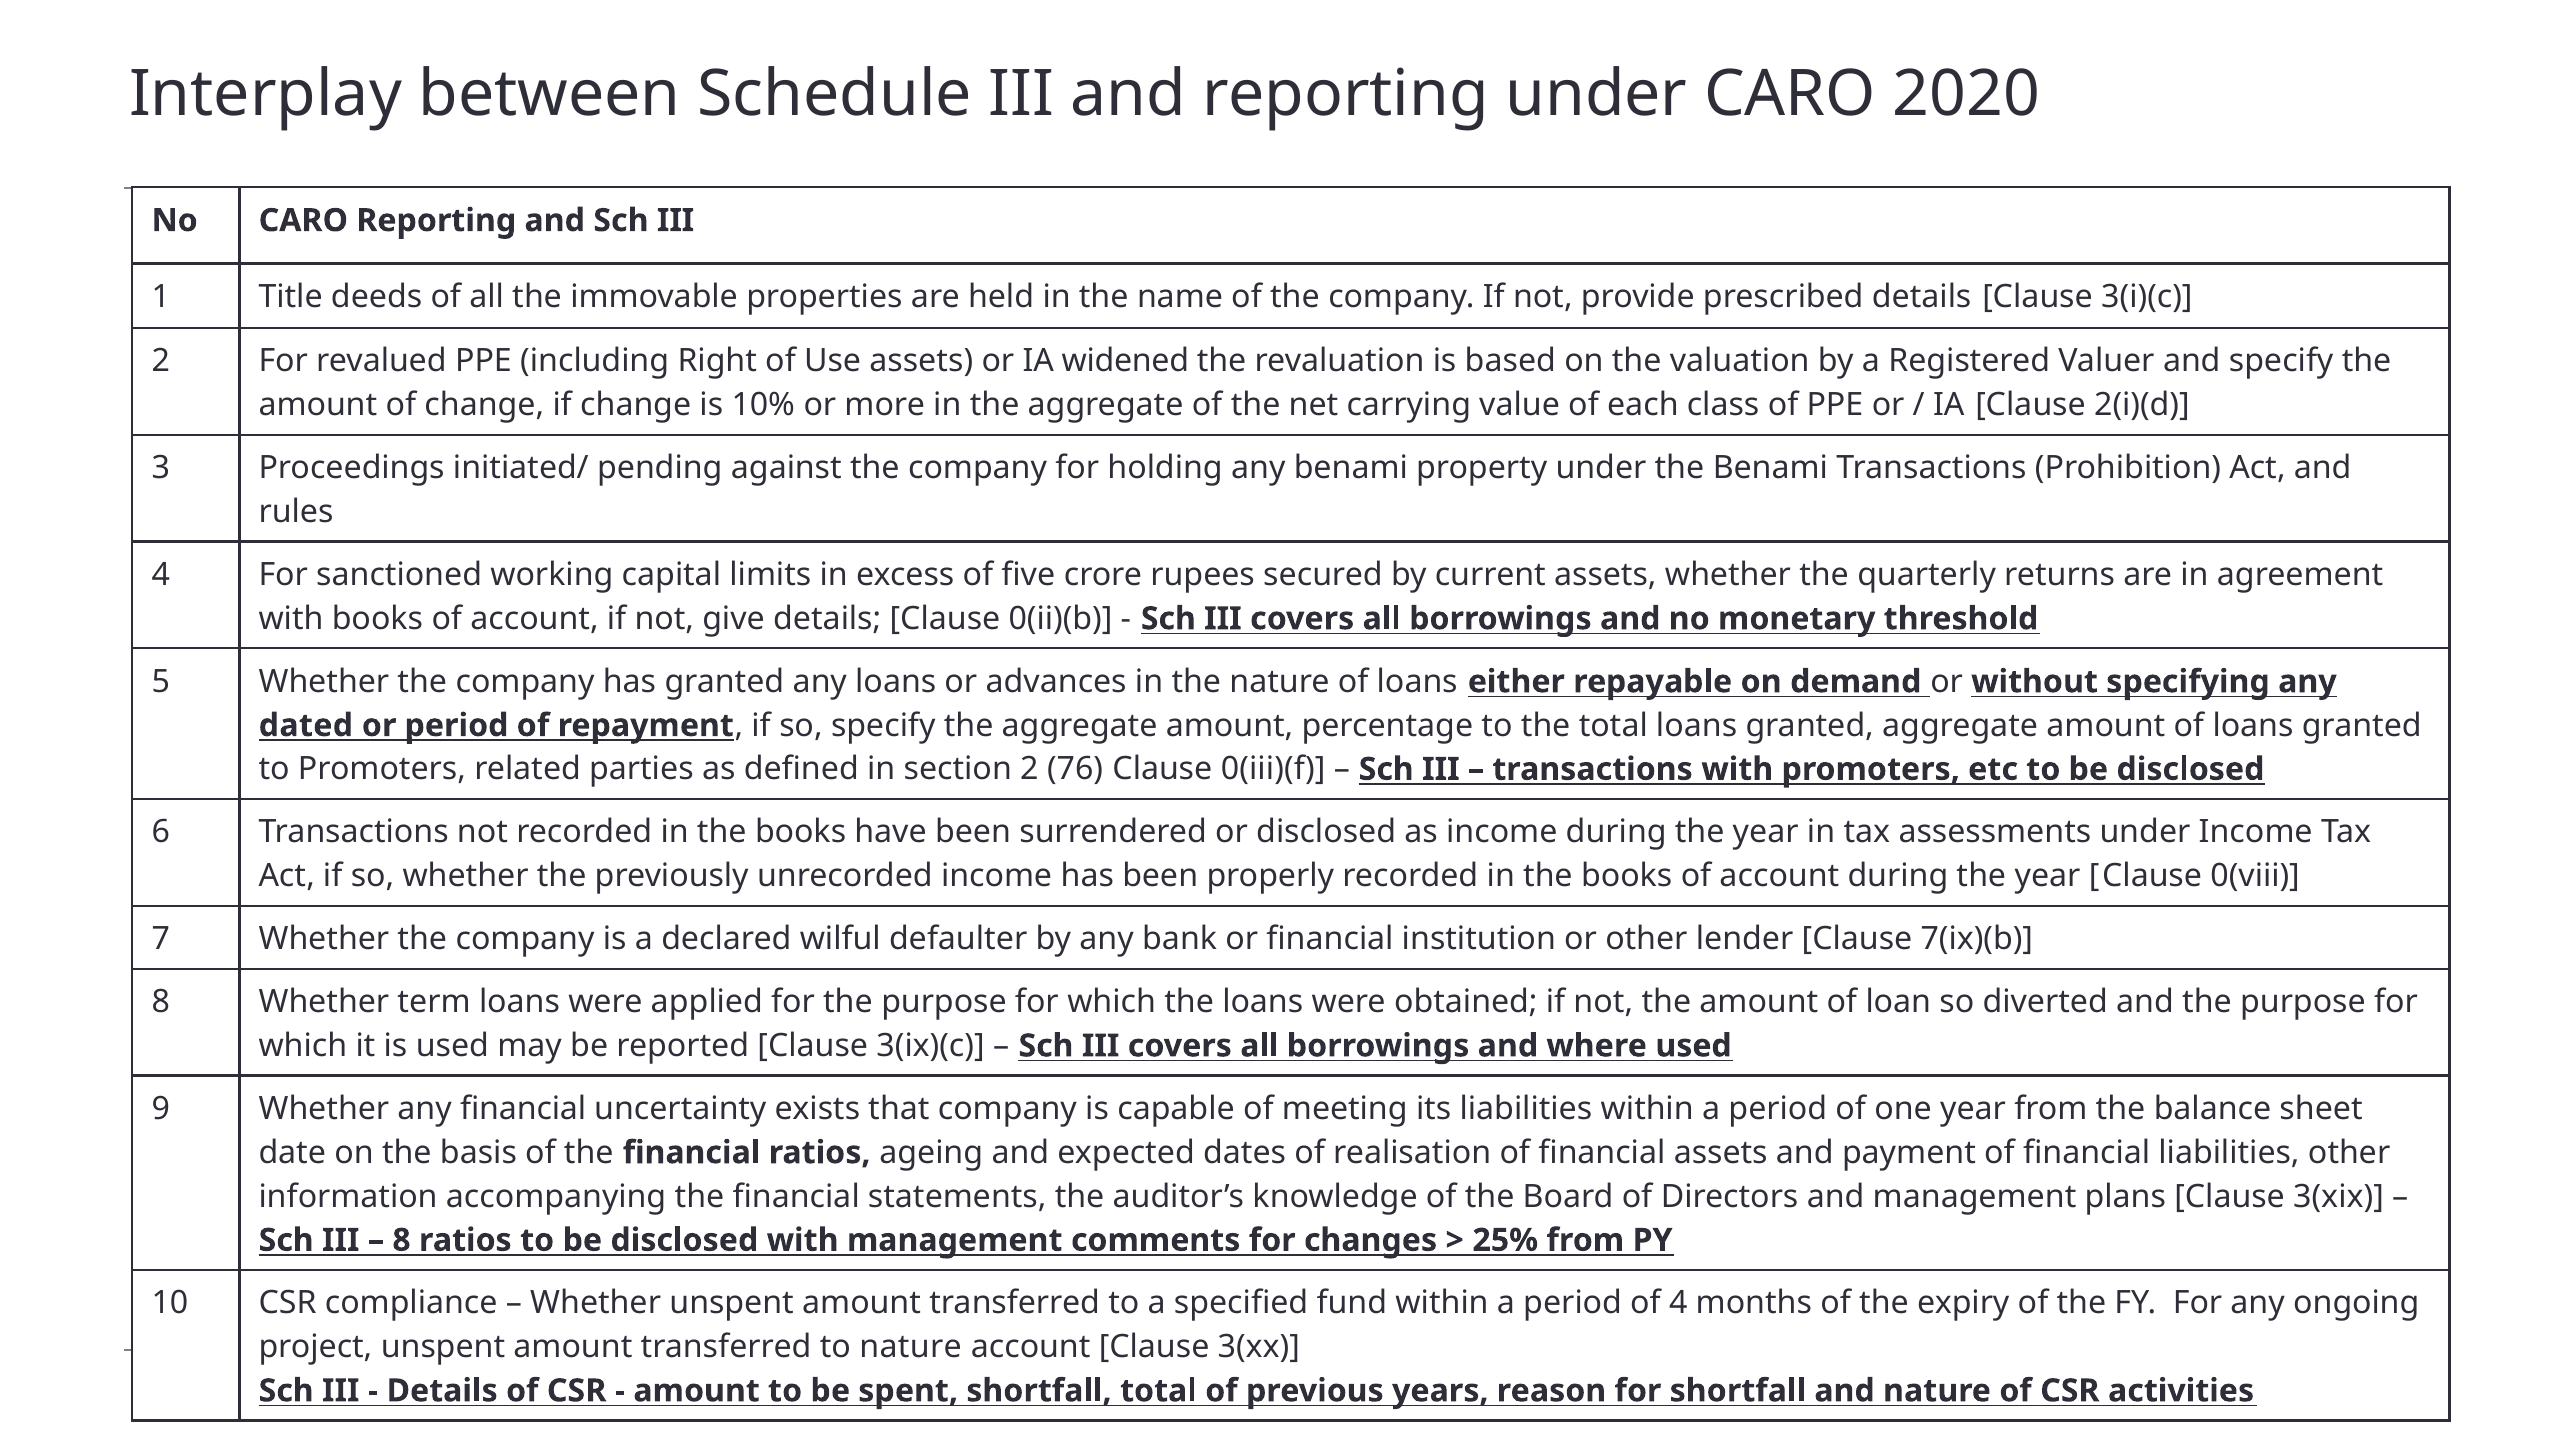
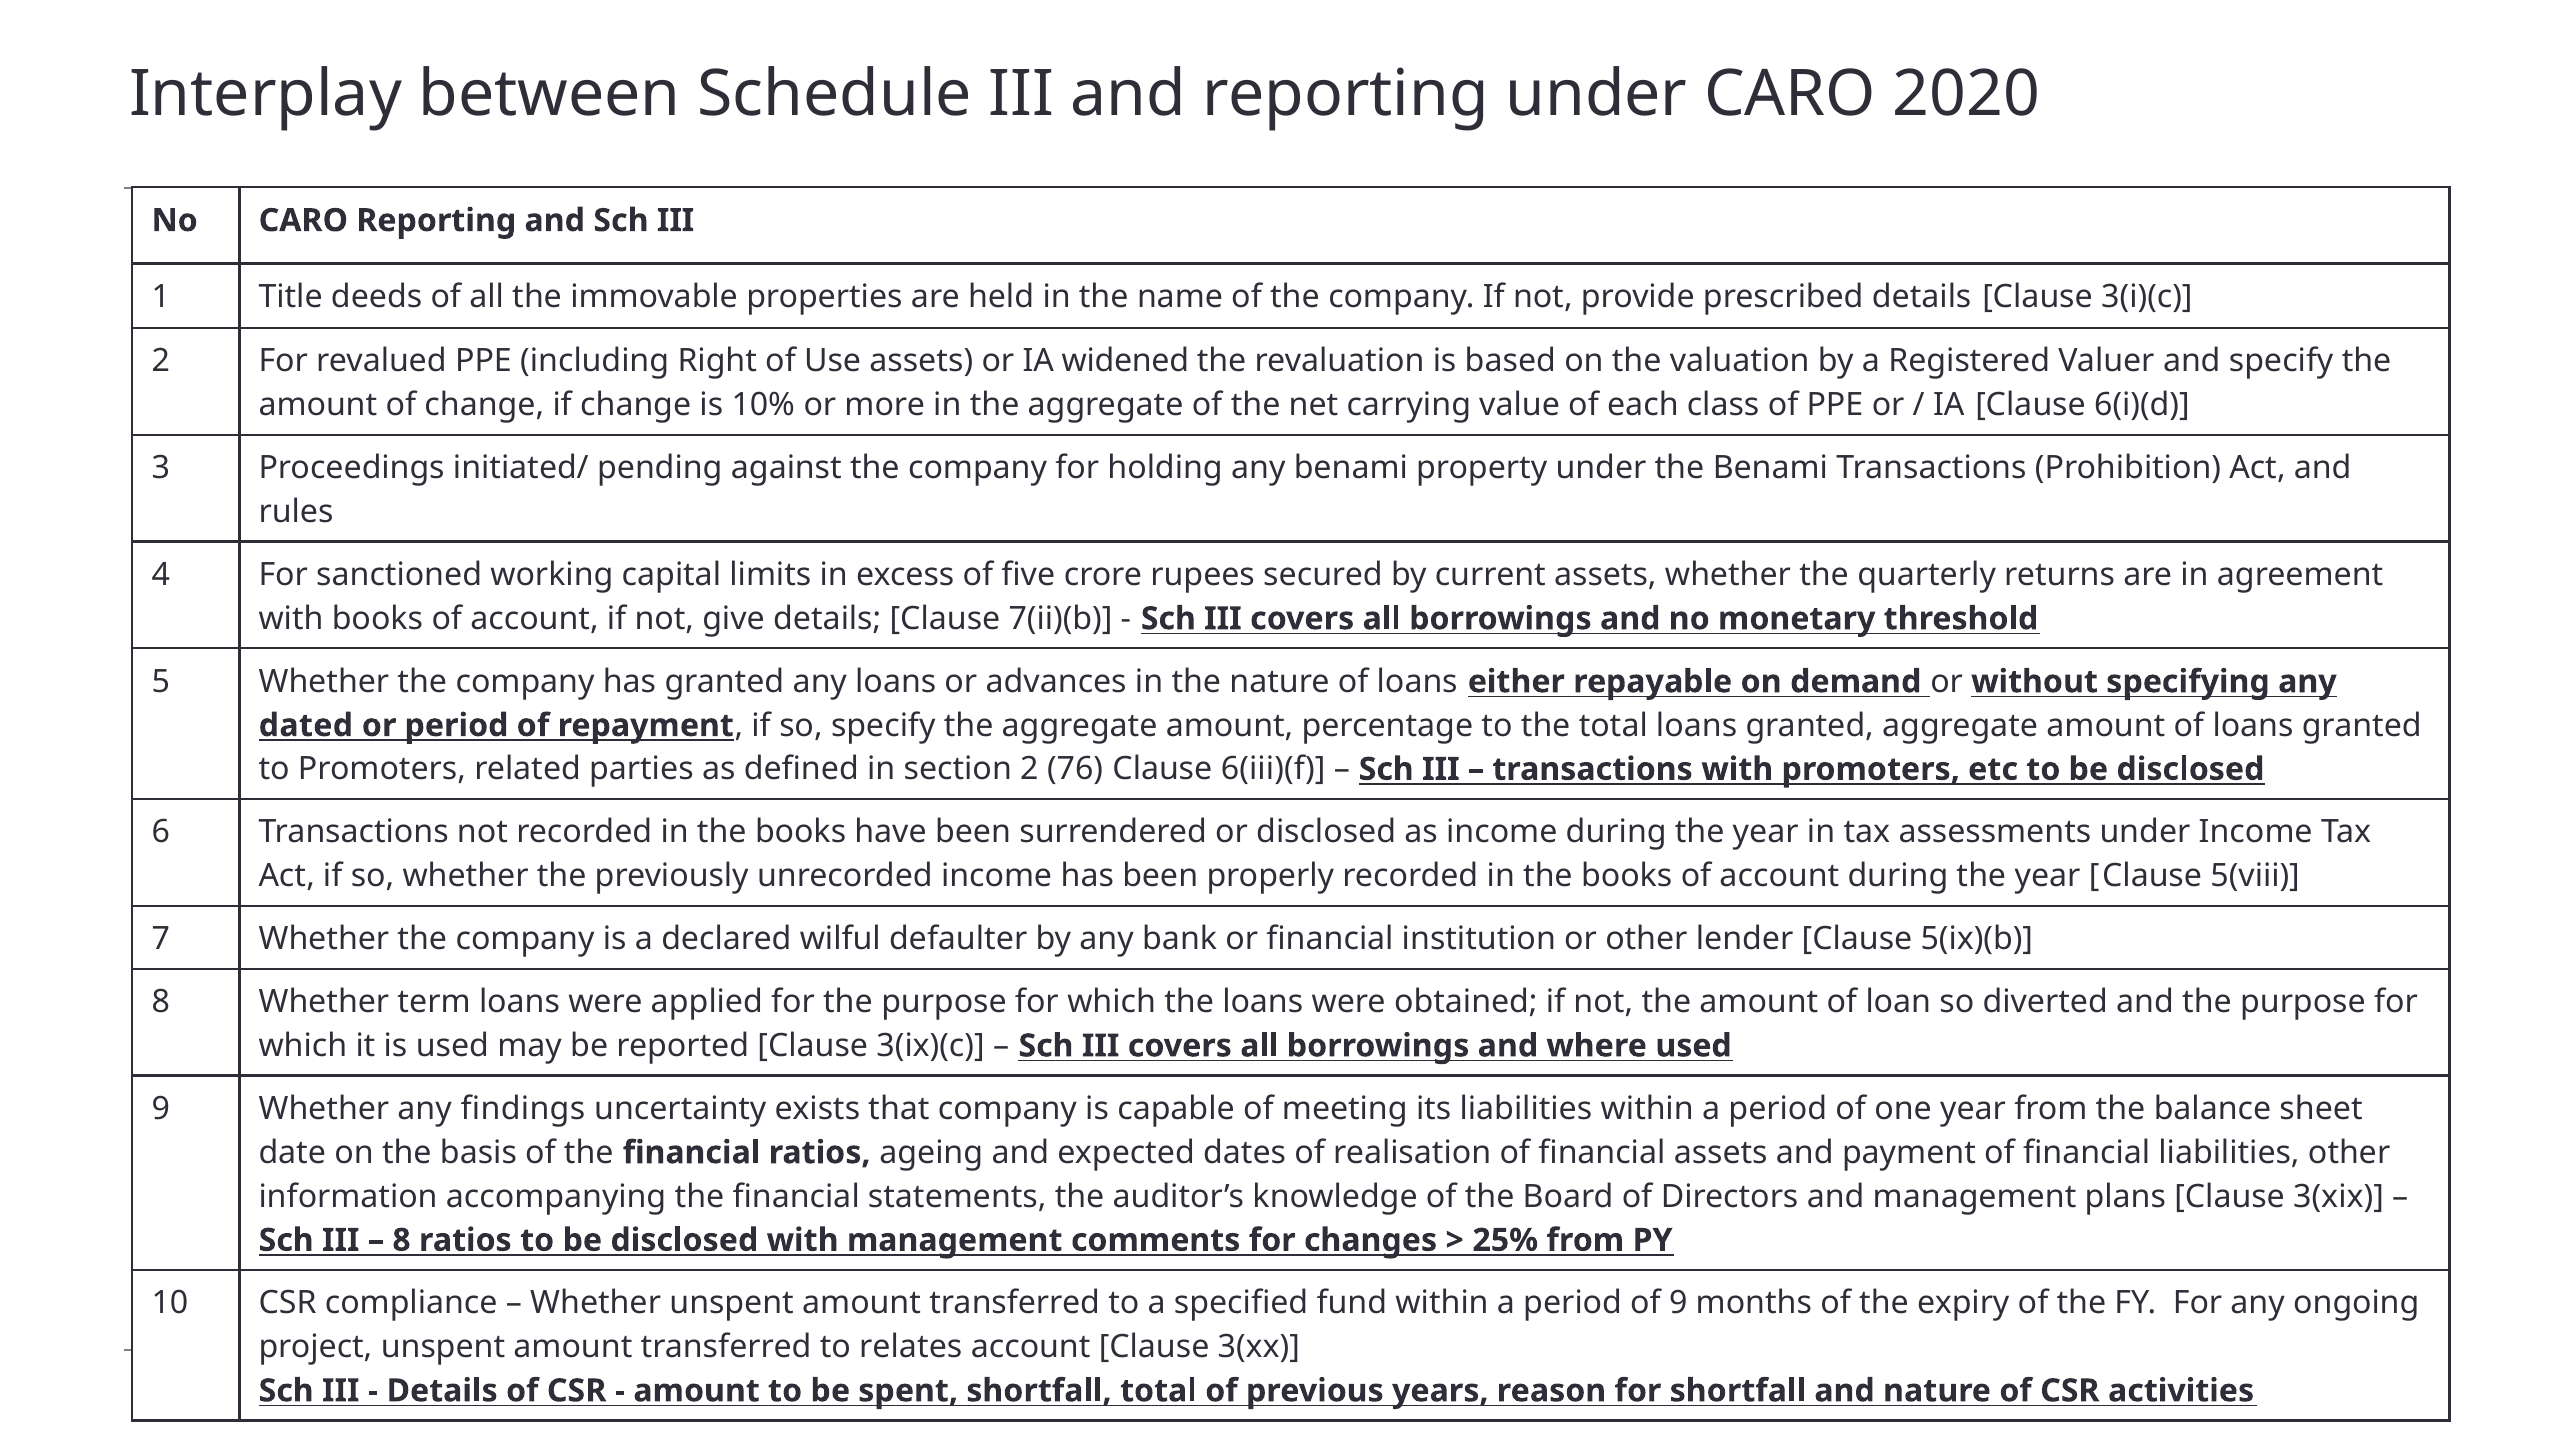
2(i)(d: 2(i)(d -> 6(i)(d (2142, 405)
0(ii)(b: 0(ii)(b -> 7(ii)(b (1060, 619)
0(iii)(f: 0(iii)(f -> 6(iii)(f (1273, 769)
0(viii: 0(viii -> 5(viii (2255, 876)
7(ix)(b: 7(ix)(b -> 5(ix)(b (1977, 939)
any financial: financial -> findings (523, 1109)
of 4: 4 -> 9 (1678, 1303)
to nature: nature -> relates (911, 1347)
